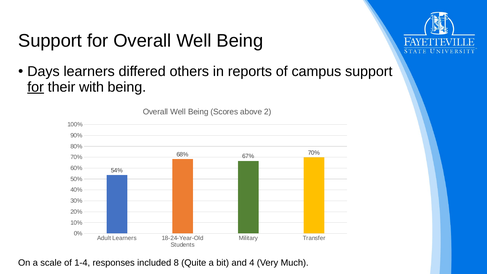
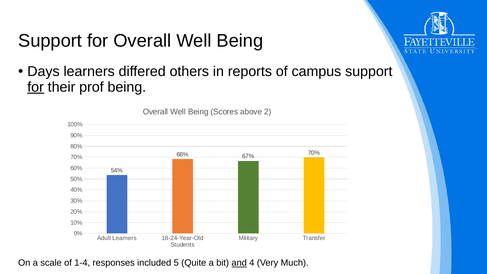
with: with -> prof (91, 87)
8: 8 -> 5 (176, 263)
and underline: none -> present (239, 263)
